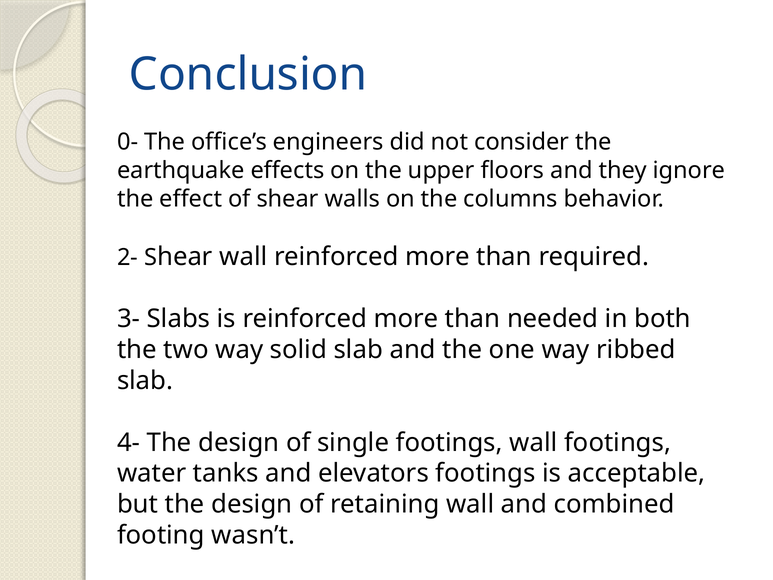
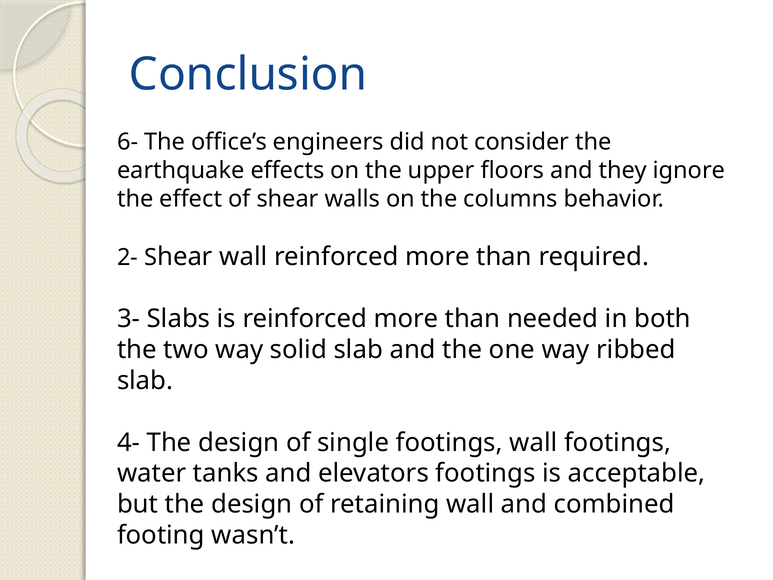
0-: 0- -> 6- (128, 142)
